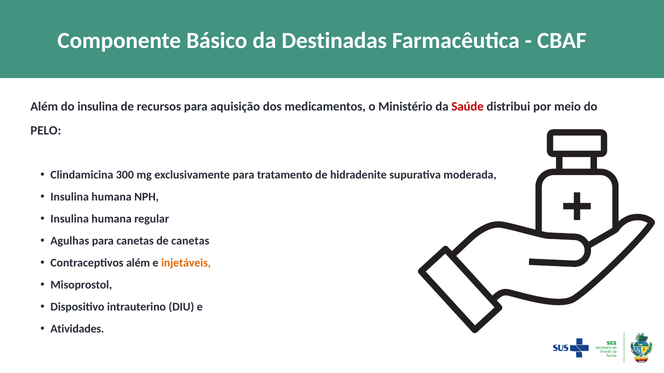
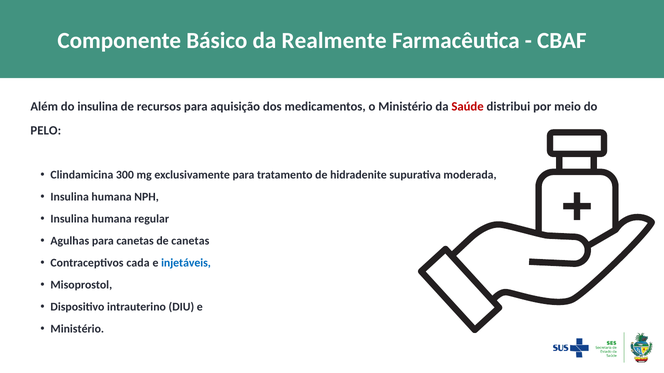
Destinadas: Destinadas -> Realmente (334, 41)
Contraceptivos além: além -> cada (138, 263)
injetáveis colour: orange -> blue (186, 263)
Atividades: Atividades -> Ministério (77, 330)
